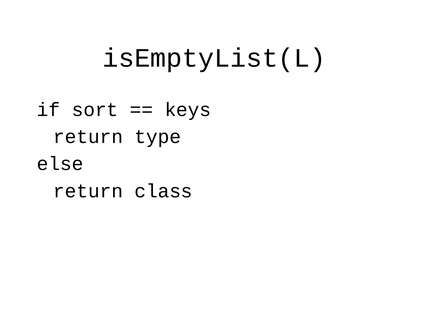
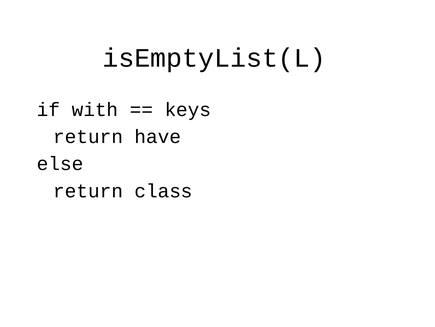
sort: sort -> with (95, 109)
type: type -> have (158, 136)
